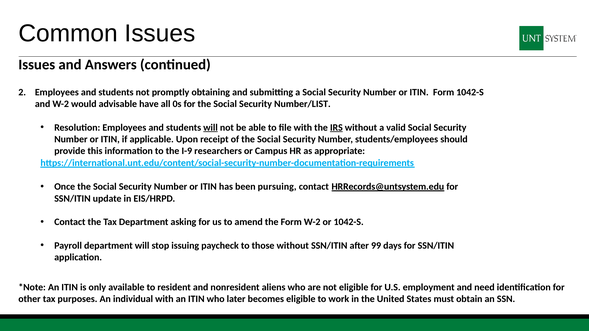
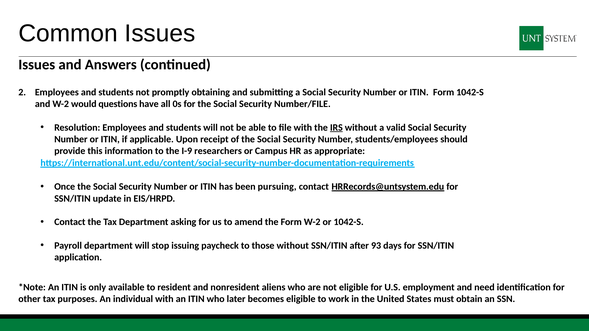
advisable: advisable -> questions (118, 104)
Number/LIST: Number/LIST -> Number/FILE (302, 104)
will underline: present -> none (211, 128)
99: 99 -> 93 (376, 246)
